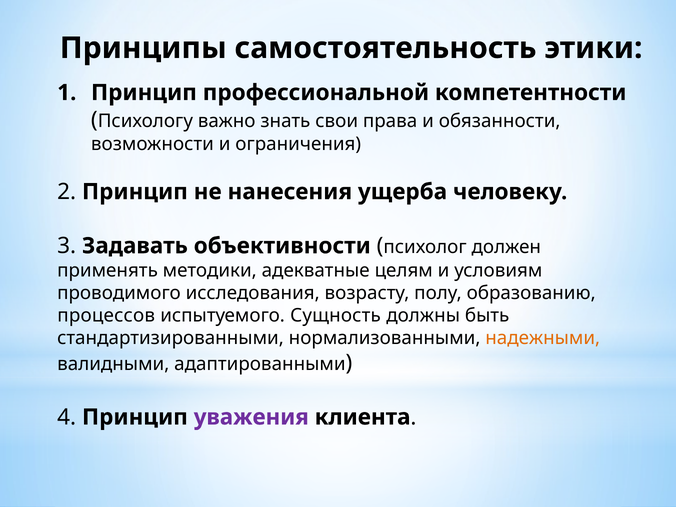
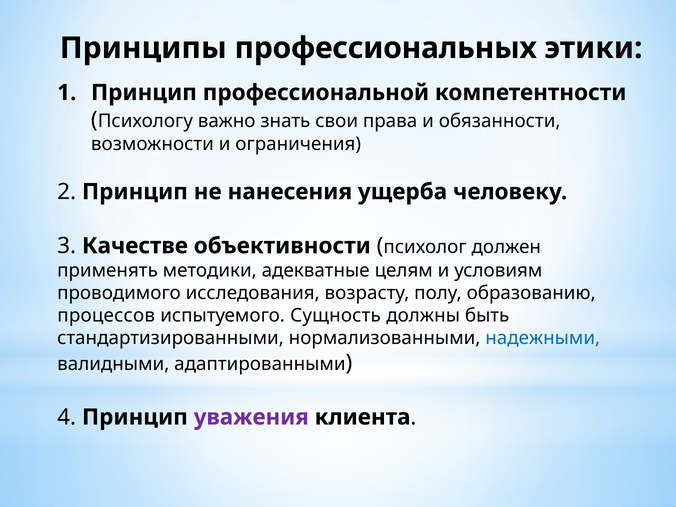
самостоятельность: самостоятельность -> профессиональных (386, 48)
Задавать: Задавать -> Качестве (135, 246)
надежными colour: orange -> blue (543, 338)
